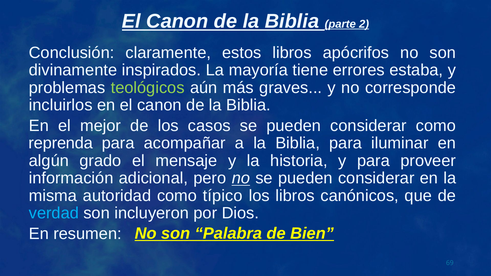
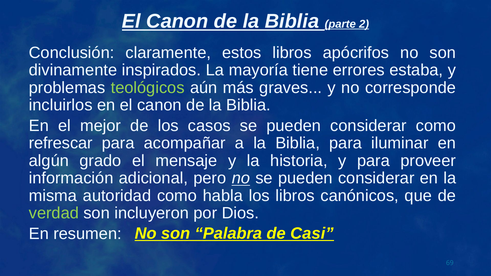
reprenda: reprenda -> refrescar (61, 143)
típico: típico -> habla (223, 196)
verdad colour: light blue -> light green (54, 213)
Bien: Bien -> Casi (312, 233)
